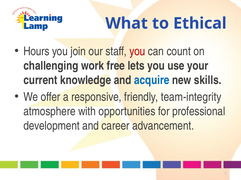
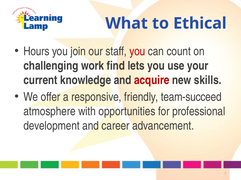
free: free -> find (116, 66)
acquire colour: blue -> red (152, 80)
team-integrity: team-integrity -> team-succeed (191, 97)
